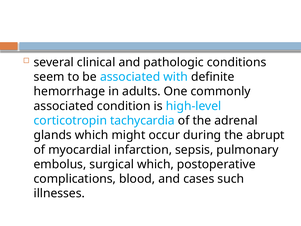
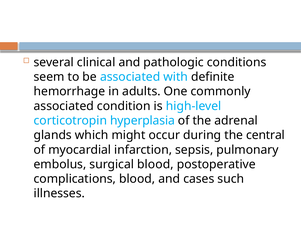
tachycardia: tachycardia -> hyperplasia (142, 120)
abrupt: abrupt -> central (265, 135)
surgical which: which -> blood (155, 164)
